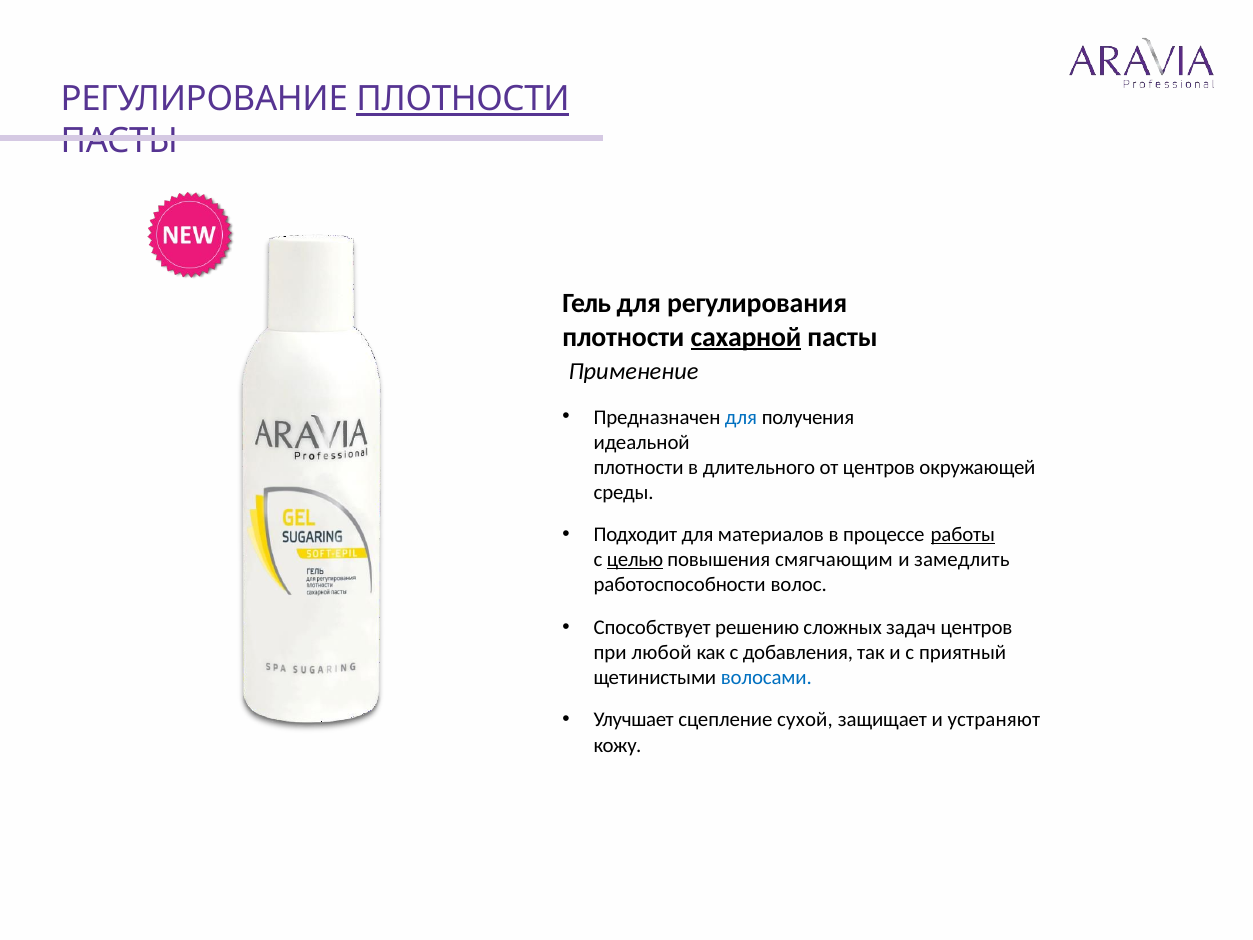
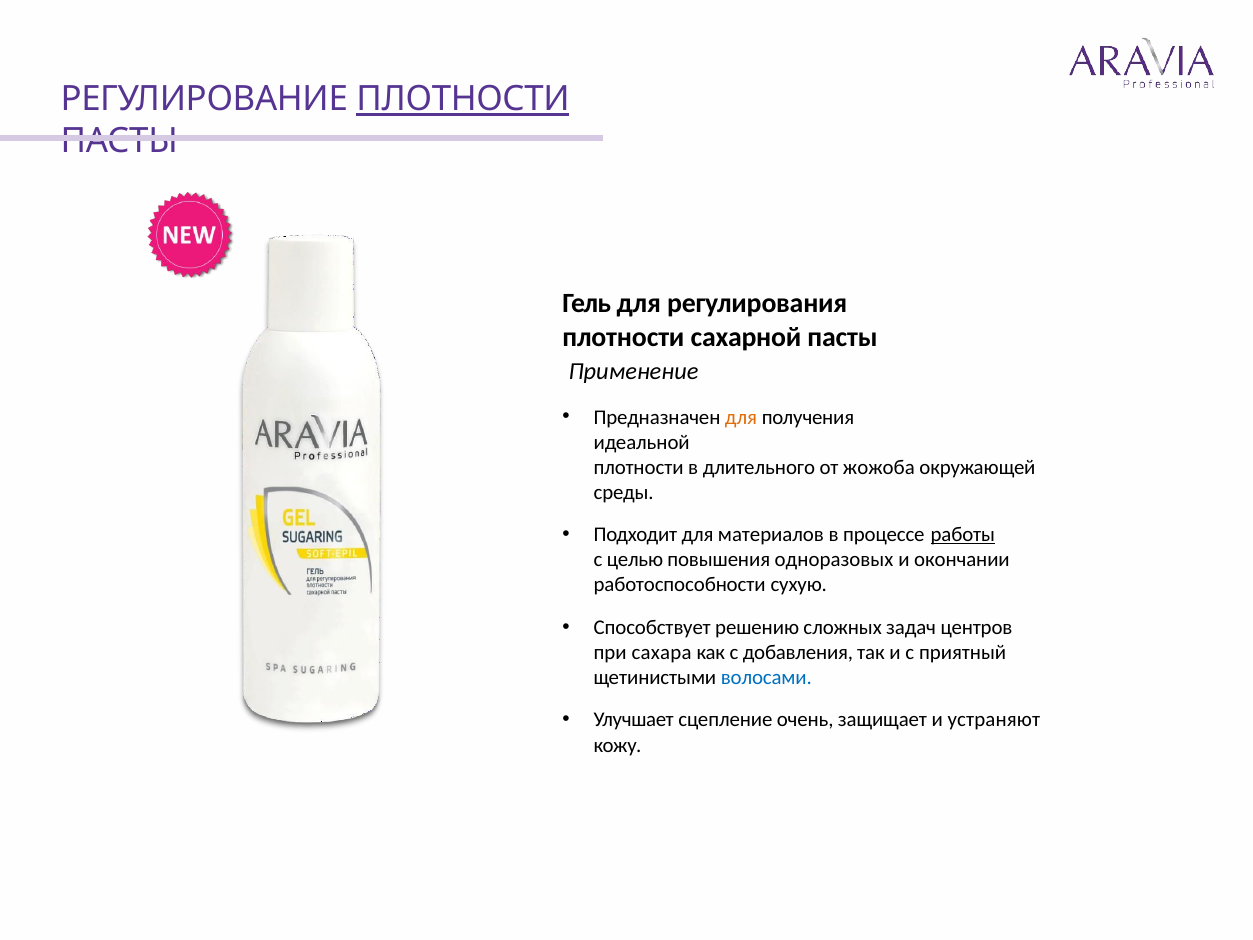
сахарной underline: present -> none (746, 337)
для colour: blue -> orange (741, 417)
от центров: центров -> жожоба (879, 467)
целью underline: present -> none (635, 560)
смягчающим: смягчающим -> одноразовых (834, 560)
замедлить: замедлить -> окончании (962, 560)
волос: волос -> сухую (799, 585)
любой: любой -> сахара (662, 652)
сухой: сухой -> очень (805, 720)
